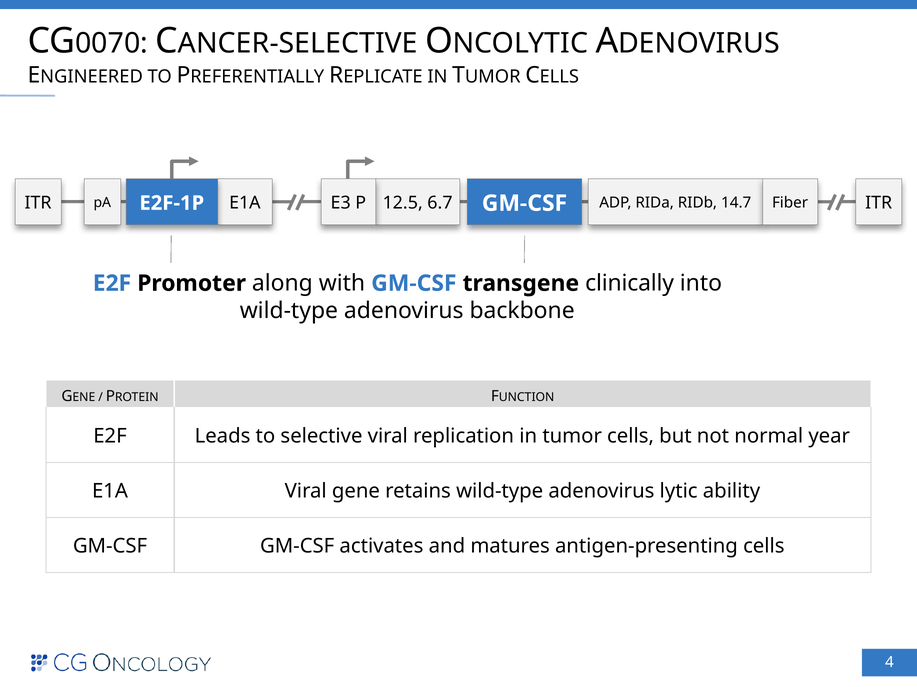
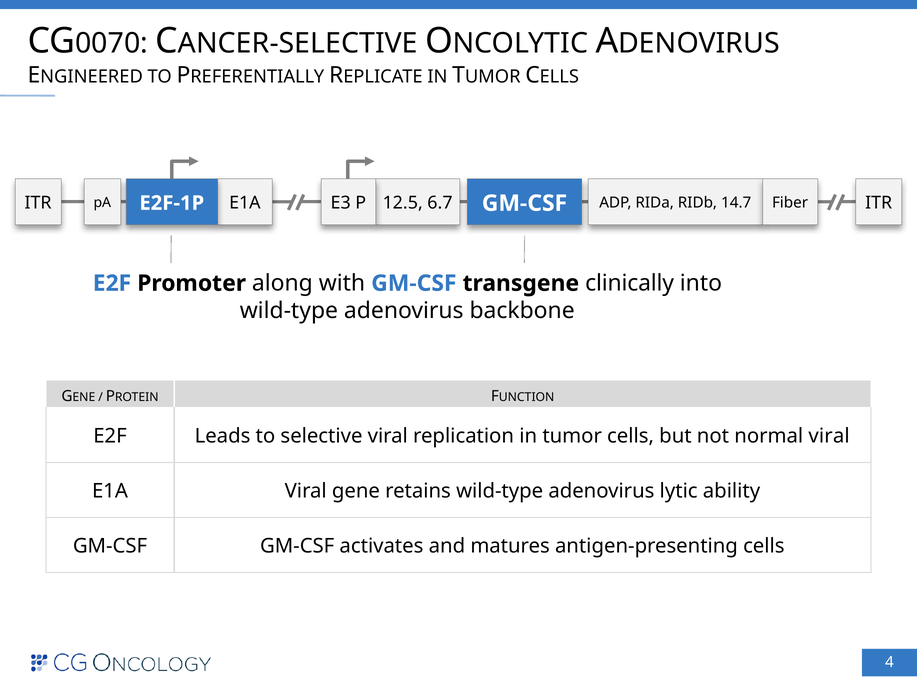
normal year: year -> viral (829, 437)
